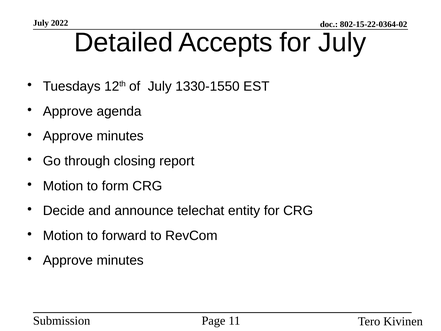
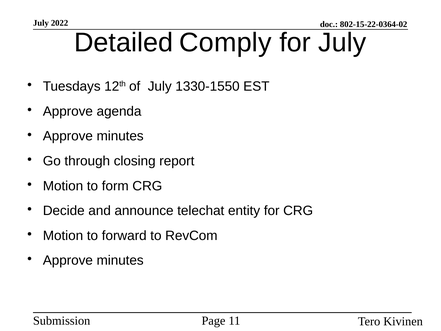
Accepts: Accepts -> Comply (225, 43)
